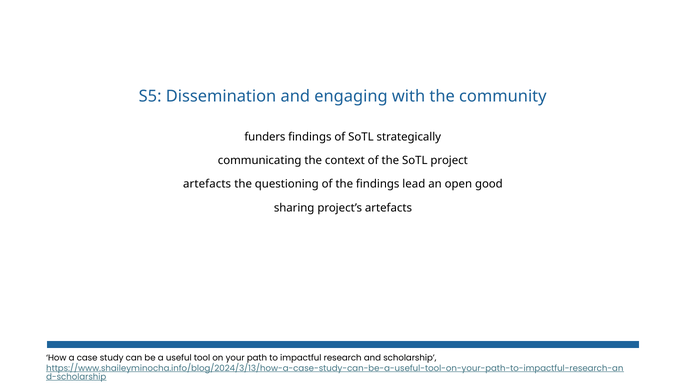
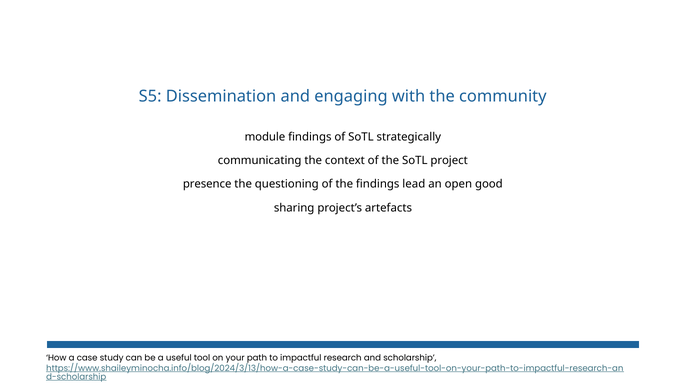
funders: funders -> module (265, 137)
artefacts: artefacts -> presence (207, 184)
